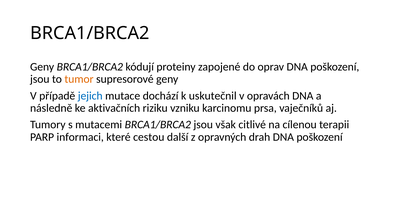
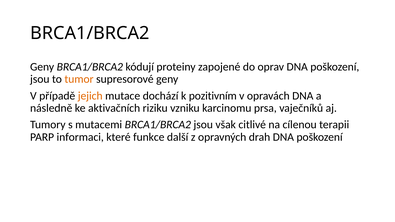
jejich colour: blue -> orange (90, 96)
uskutečnil: uskutečnil -> pozitivním (213, 96)
cestou: cestou -> funkce (149, 137)
